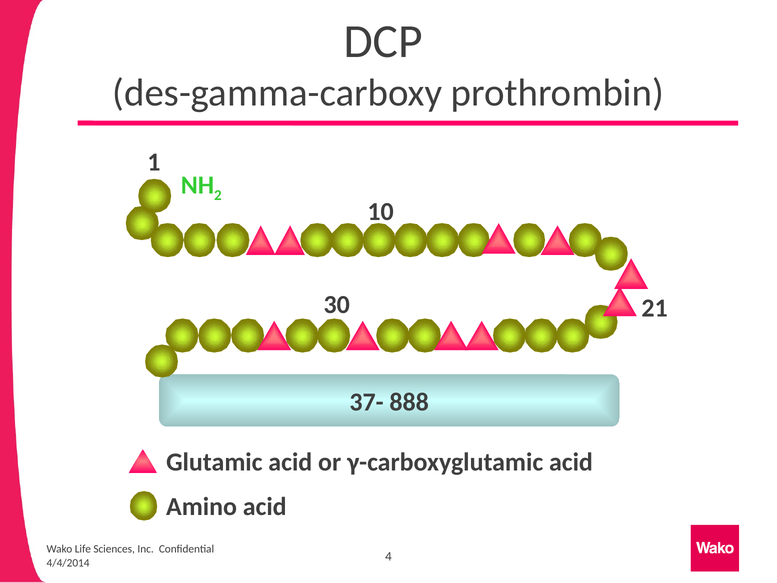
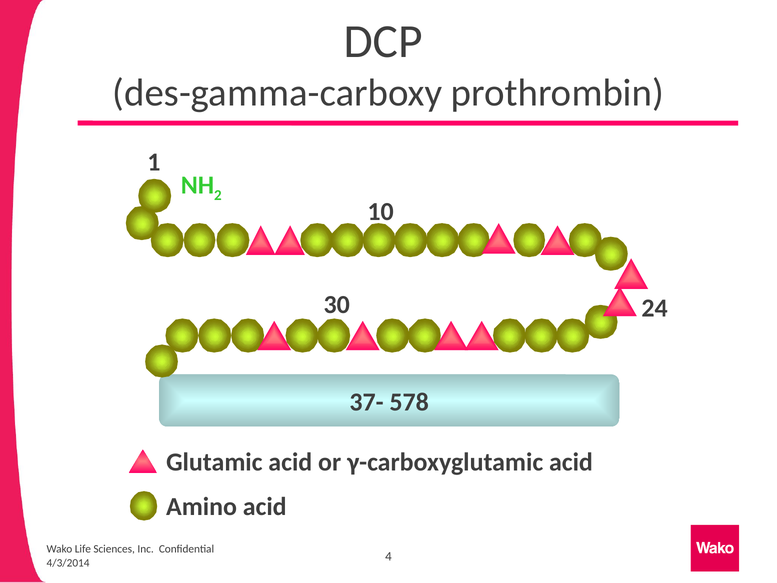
21: 21 -> 24 (655, 308)
888: 888 -> 578 (409, 402)
4/4/2014: 4/4/2014 -> 4/3/2014 (68, 563)
